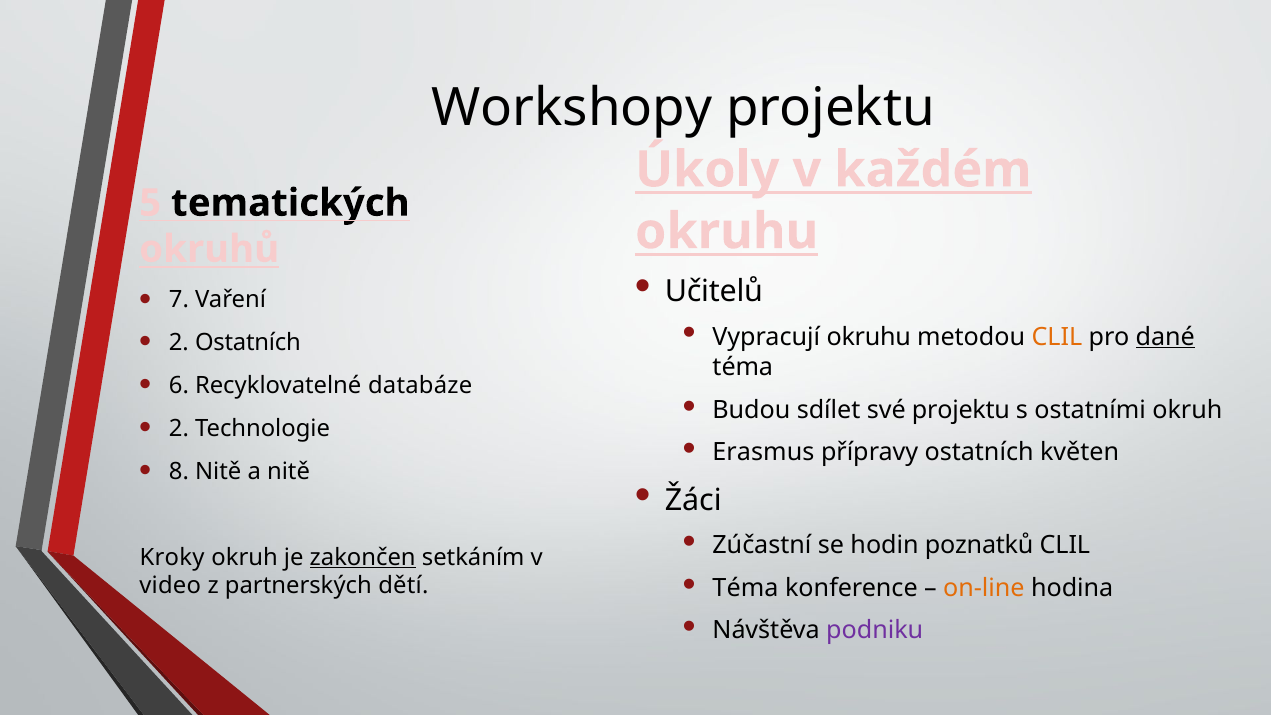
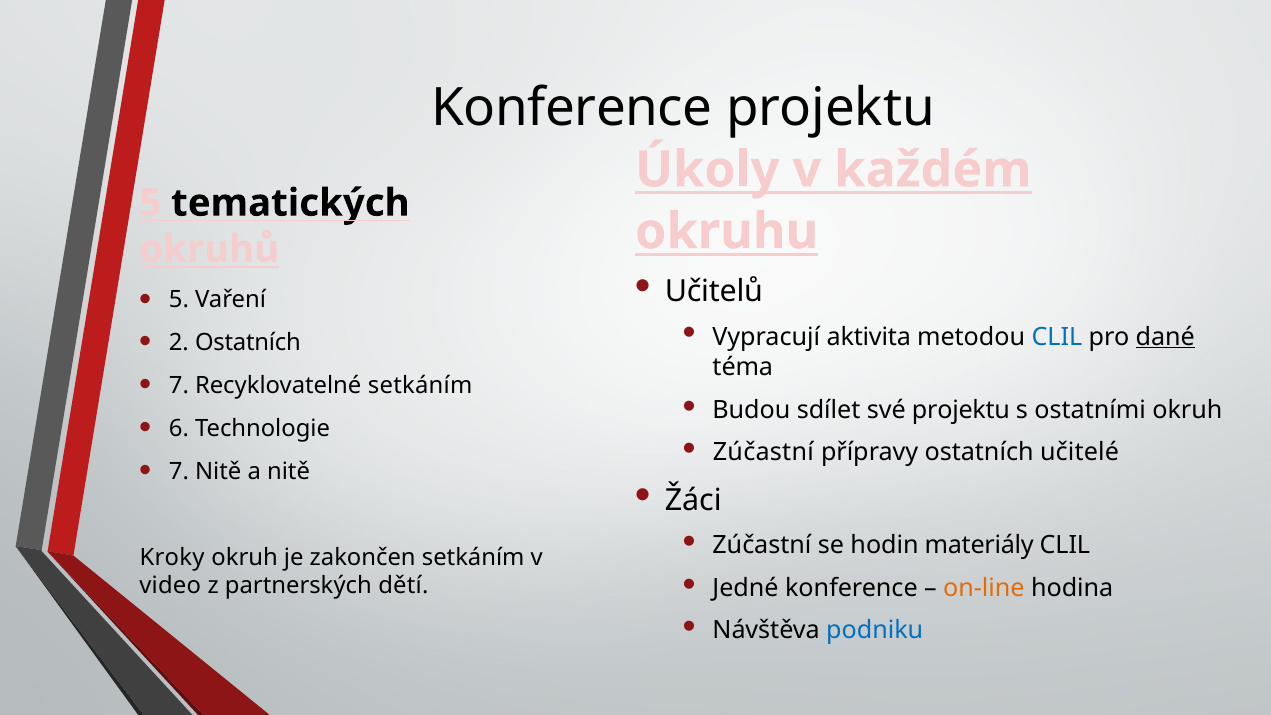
Workshopy: Workshopy -> Konference (572, 108)
7: 7 -> 5 (179, 300)
Vypracují okruhu: okruhu -> aktivita (869, 337)
CLIL colour: orange -> blue (1057, 337)
6: 6 -> 7 (179, 386)
Recyklovatelné databáze: databáze -> setkáním (420, 386)
2: 2 -> 6 (179, 428)
Erasmus: Erasmus -> Zúčastní (763, 453)
květen: květen -> učitelé (1080, 453)
8: 8 -> 7 (179, 471)
poznatků: poznatků -> materiály (979, 545)
zakončen underline: present -> none (363, 557)
Téma: Téma -> Jedné (746, 588)
podniku colour: purple -> blue (875, 631)
